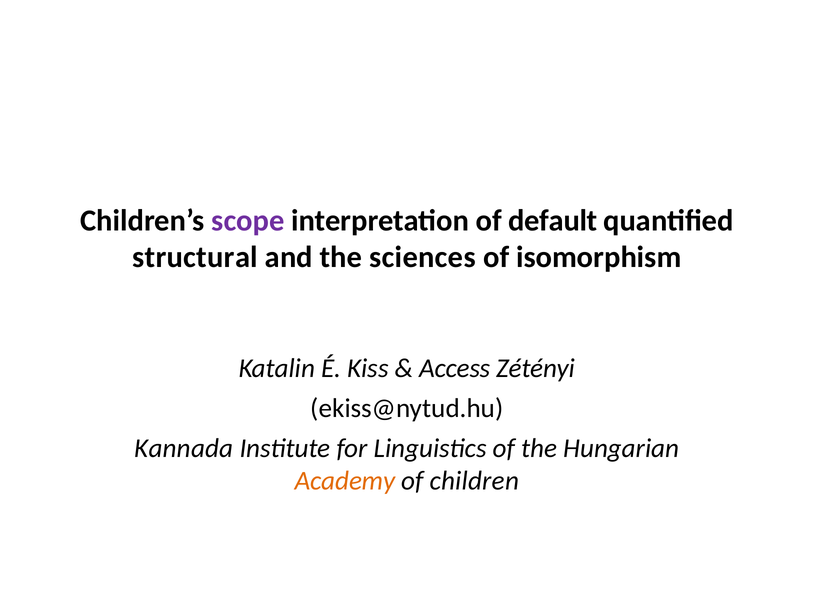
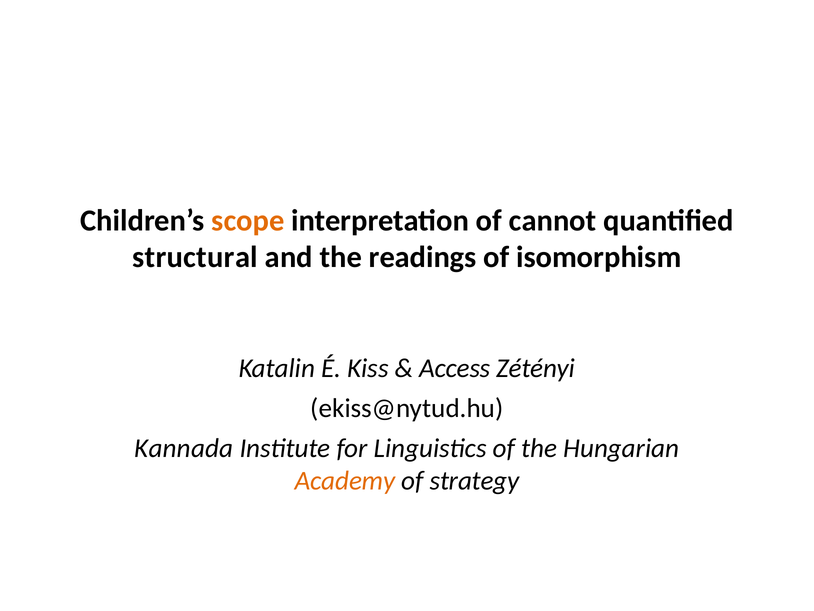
scope colour: purple -> orange (248, 221)
default: default -> cannot (553, 221)
sciences: sciences -> readings (423, 257)
children: children -> strategy (475, 480)
